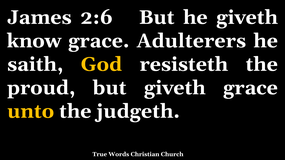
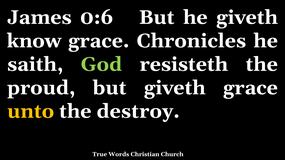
2:6: 2:6 -> 0:6 (97, 17)
Adulterers: Adulterers -> Chronicles (191, 41)
God colour: yellow -> light green (101, 64)
judgeth: judgeth -> destroy (138, 112)
